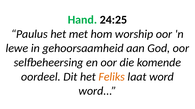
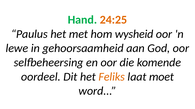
24:25 colour: black -> orange (113, 20)
worship: worship -> wysheid (134, 34)
laat word: word -> moet (162, 77)
